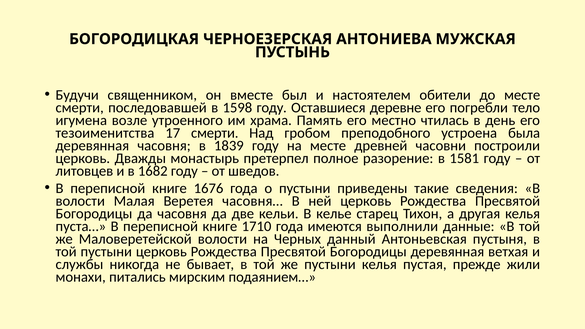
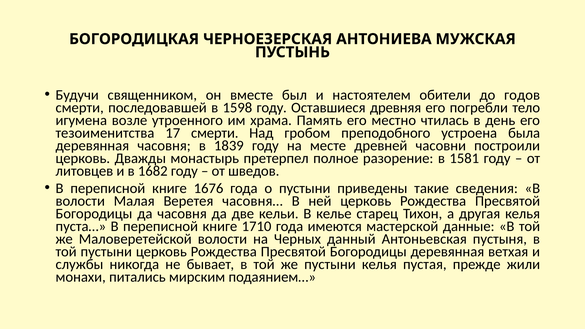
до месте: месте -> годов (522, 95)
деревне: деревне -> древняя (396, 108)
выполнили: выполнили -> мастерской (402, 226)
